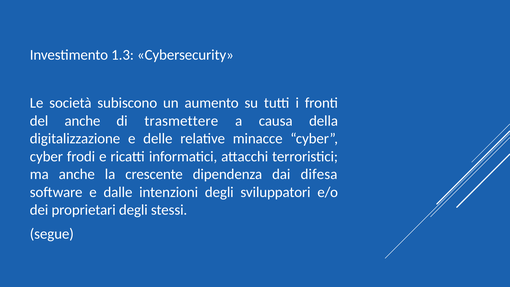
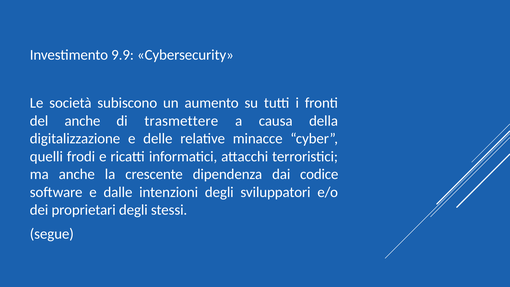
1.3: 1.3 -> 9.9 (123, 55)
cyber: cyber -> quelli (46, 156)
difesa: difesa -> codice (319, 174)
